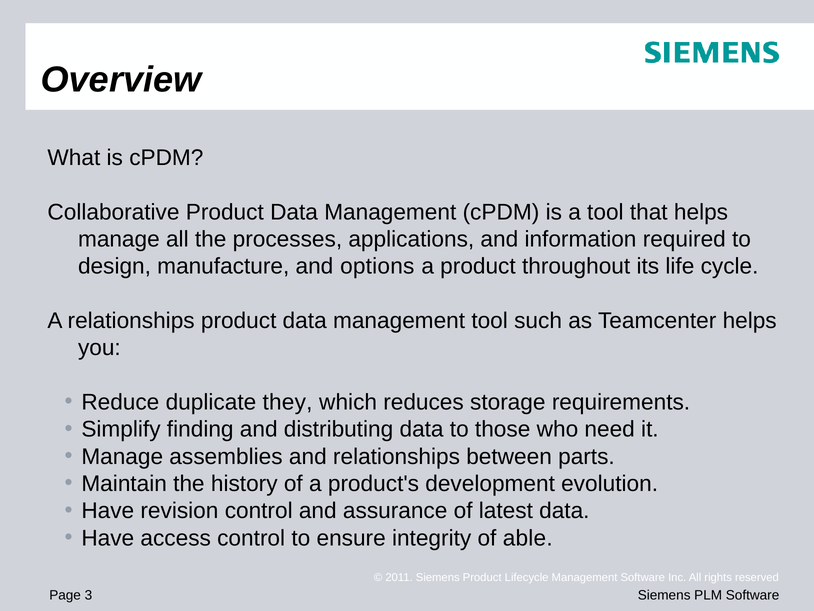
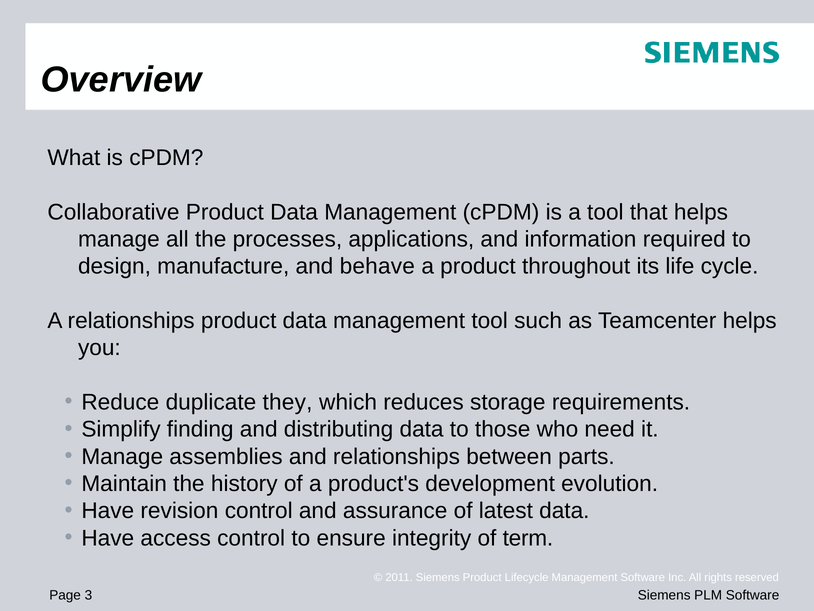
options: options -> behave (377, 266)
able: able -> term (528, 538)
